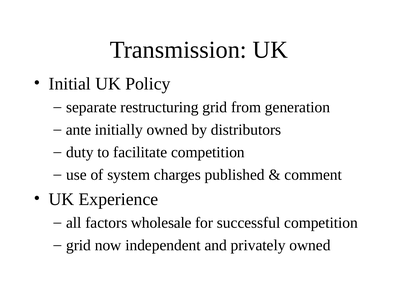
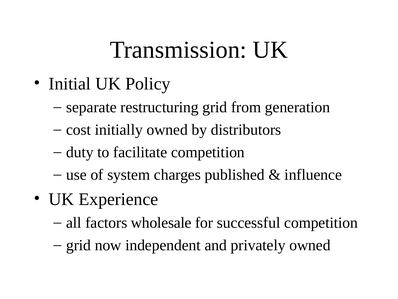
ante: ante -> cost (79, 130)
comment: comment -> influence (313, 174)
